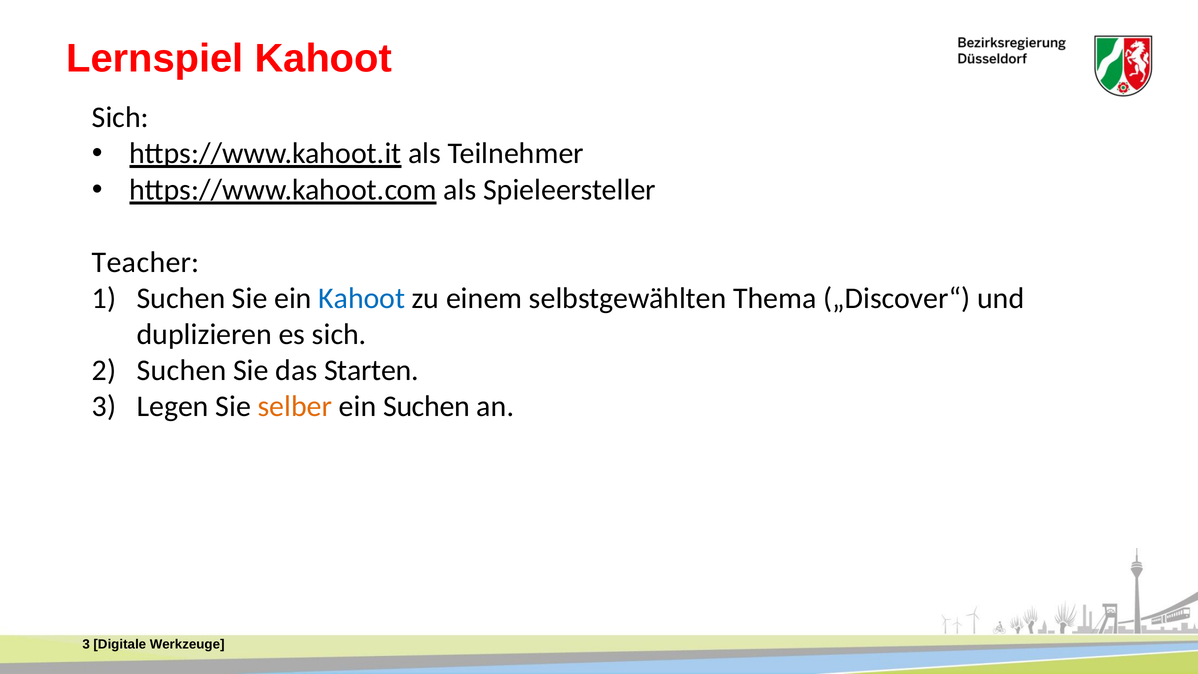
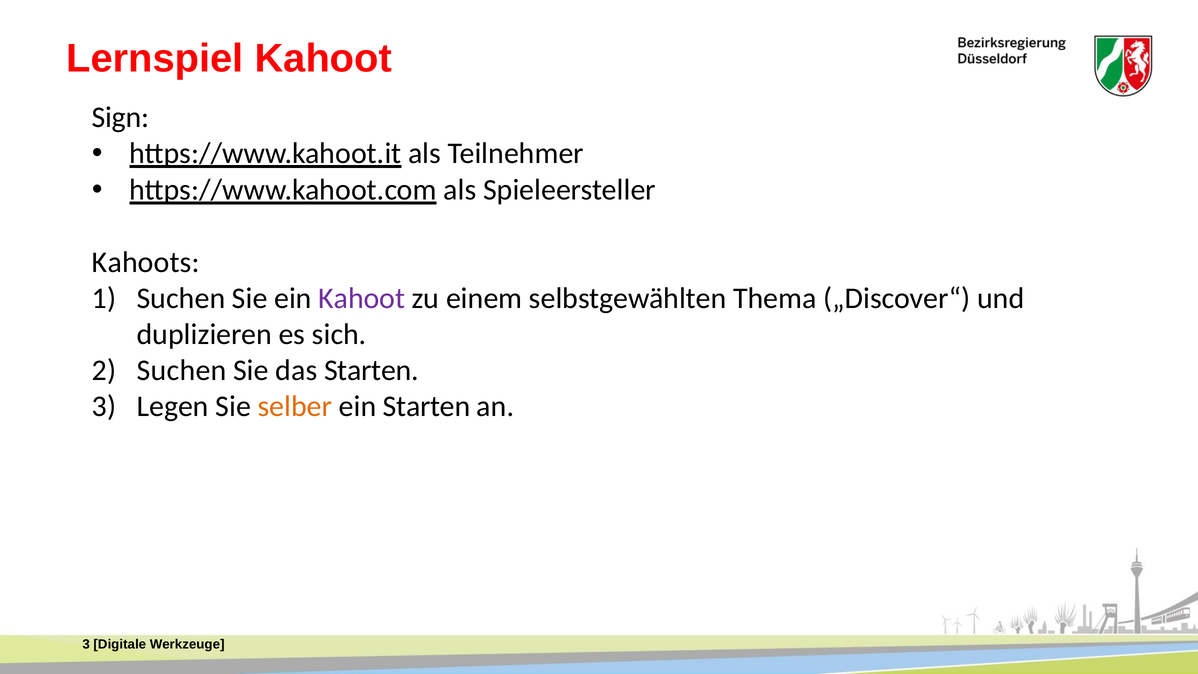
Sich: Sich -> Sign (120, 118)
Teacher: Teacher -> Kahoots (146, 263)
Kahoot colour: blue -> purple (362, 298)
ein Suchen: Suchen -> Starten (427, 406)
